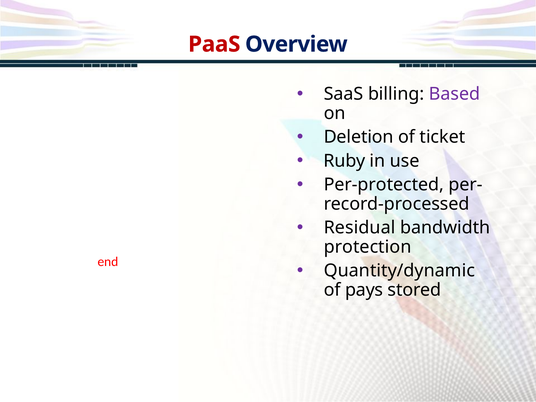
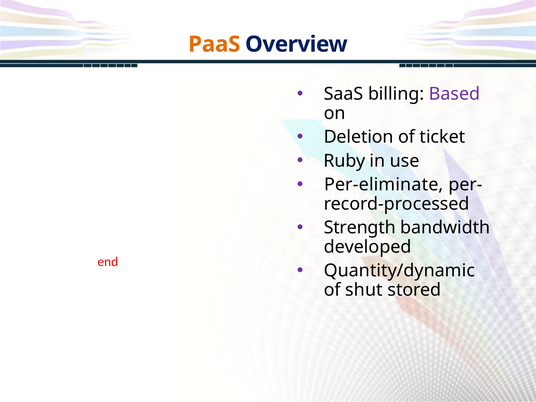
PaaS colour: red -> orange (214, 44)
Per-protected: Per-protected -> Per-eliminate (384, 185)
Residual: Residual -> Strength (360, 228)
protection: protection -> developed (368, 247)
pays: pays -> shut (364, 290)
